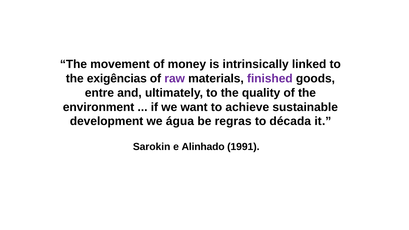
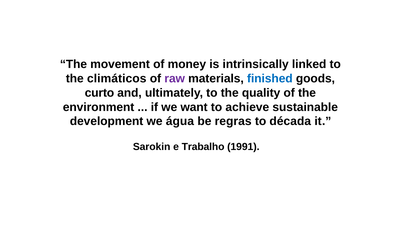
exigências: exigências -> climáticos (117, 78)
finished colour: purple -> blue (270, 78)
entre: entre -> curto (99, 93)
Alinhado: Alinhado -> Trabalho (203, 147)
